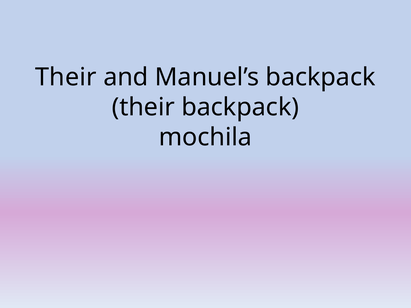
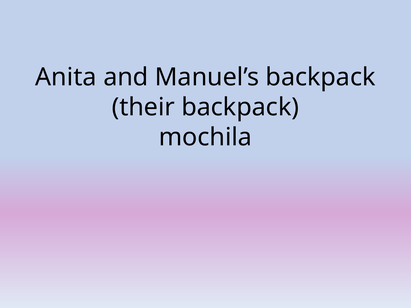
Their: Their -> Anita (66, 77)
